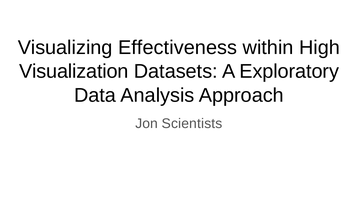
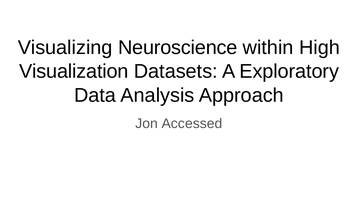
Effectiveness: Effectiveness -> Neuroscience (178, 48)
Scientists: Scientists -> Accessed (192, 124)
